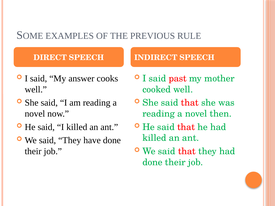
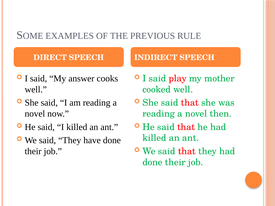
past: past -> play (178, 79)
